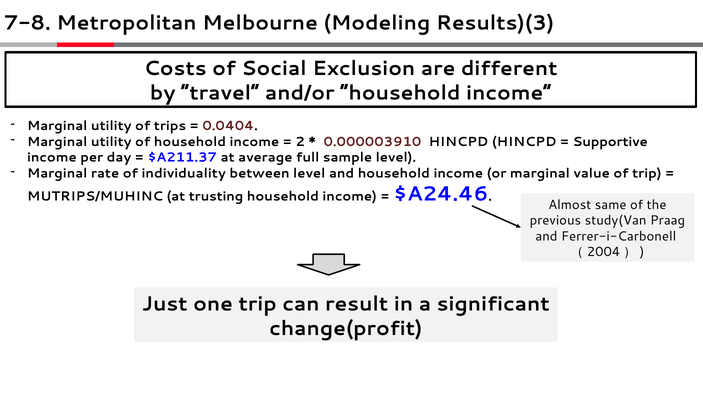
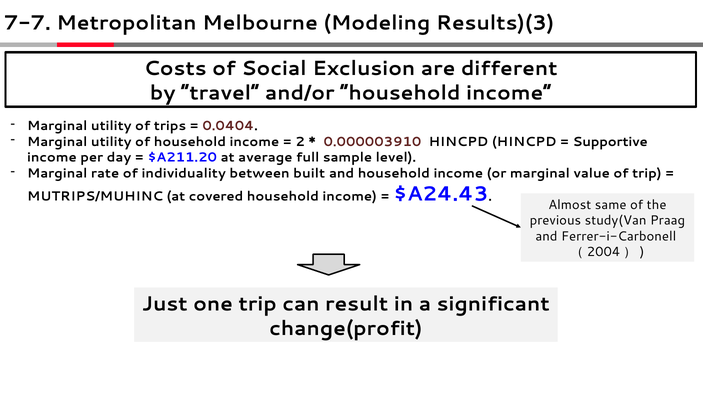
7-8: 7-8 -> 7-7 (27, 23)
$A211.37: $A211.37 -> $A211.20 (182, 158)
between level: level -> built (309, 174)
trusting: trusting -> covered (216, 197)
$A24.46: $A24.46 -> $A24.43 (441, 194)
